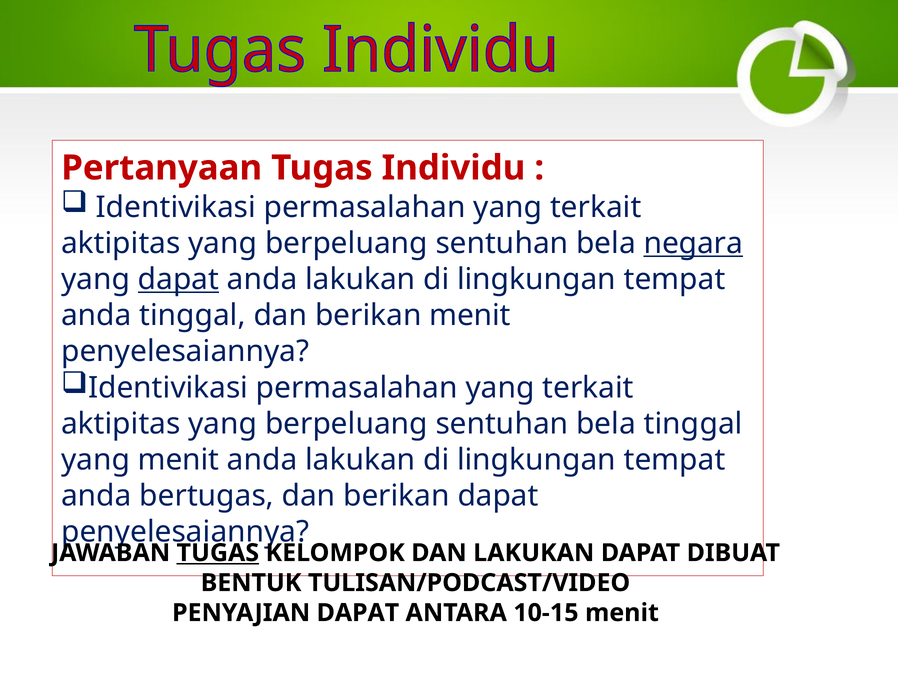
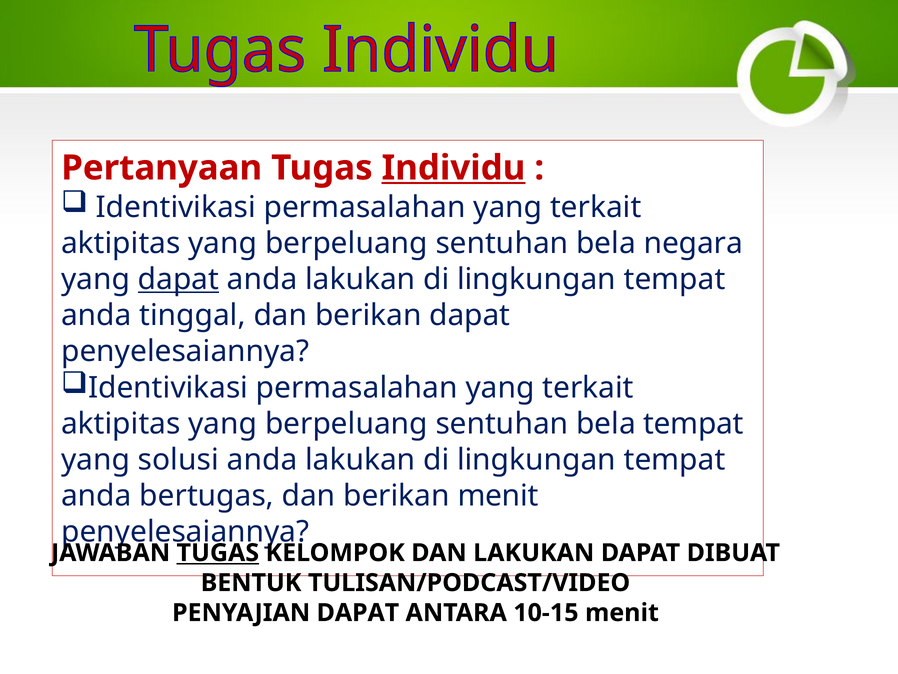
Individu underline: none -> present (454, 168)
negara underline: present -> none (693, 243)
berikan menit: menit -> dapat (470, 315)
bela tinggal: tinggal -> tempat (693, 424)
yang menit: menit -> solusi (178, 460)
berikan dapat: dapat -> menit (498, 496)
